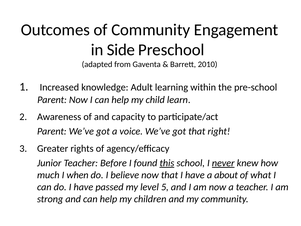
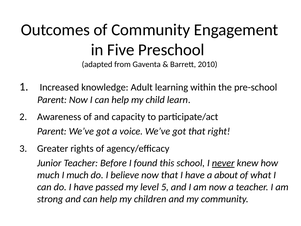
Side: Side -> Five (121, 50)
this underline: present -> none (167, 163)
I when: when -> much (78, 175)
